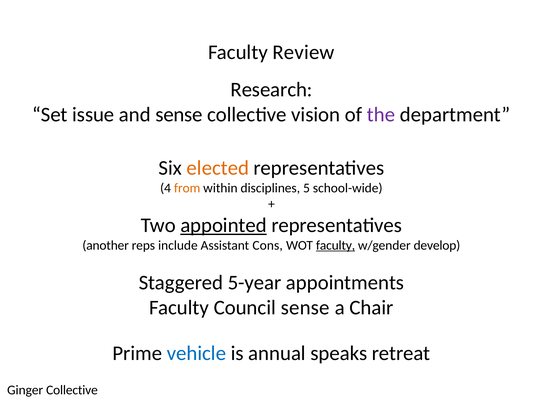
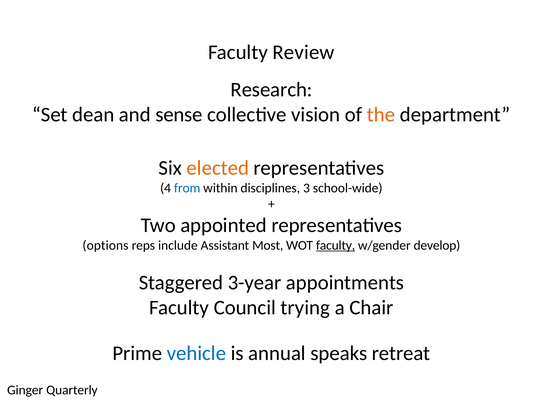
issue: issue -> dean (93, 115)
the colour: purple -> orange (381, 115)
from colour: orange -> blue (187, 188)
5: 5 -> 3 (306, 188)
appointed underline: present -> none (224, 225)
another: another -> options (105, 245)
Cons: Cons -> Most (268, 245)
5-year: 5-year -> 3-year (255, 282)
Council sense: sense -> trying (305, 308)
Ginger Collective: Collective -> Quarterly (72, 390)
